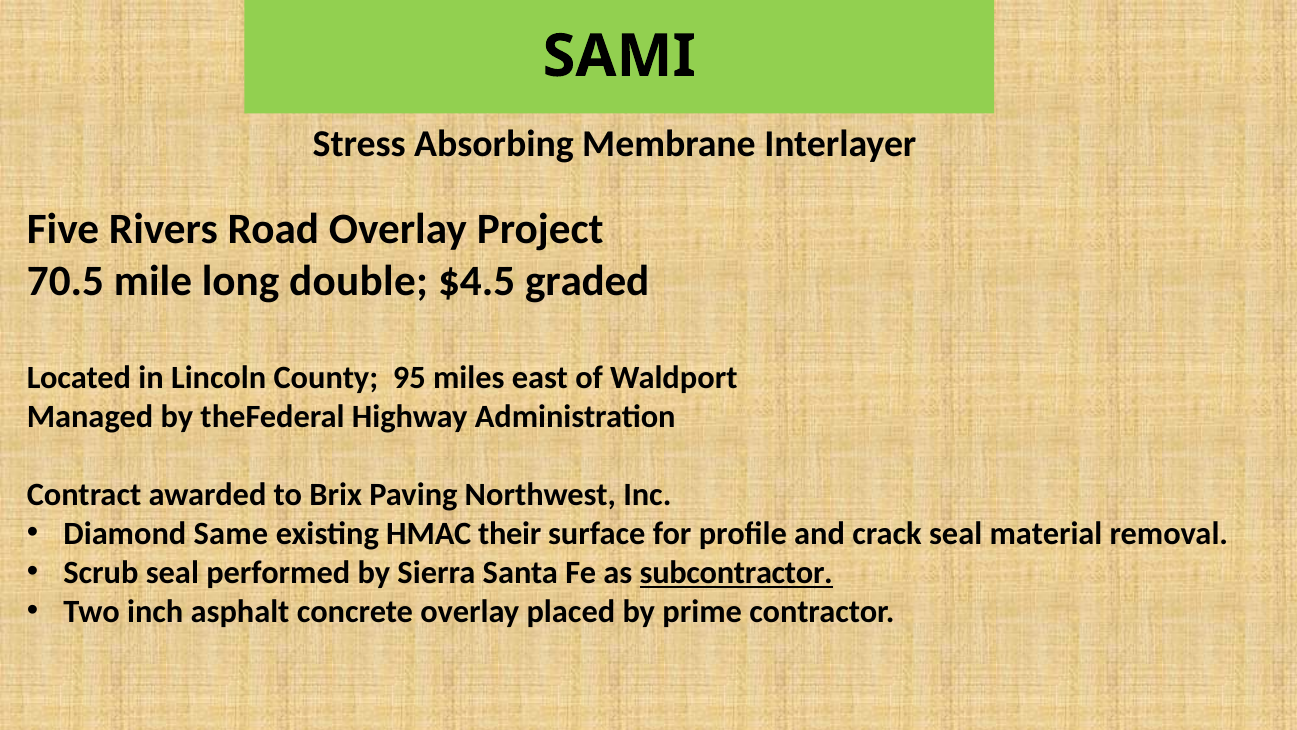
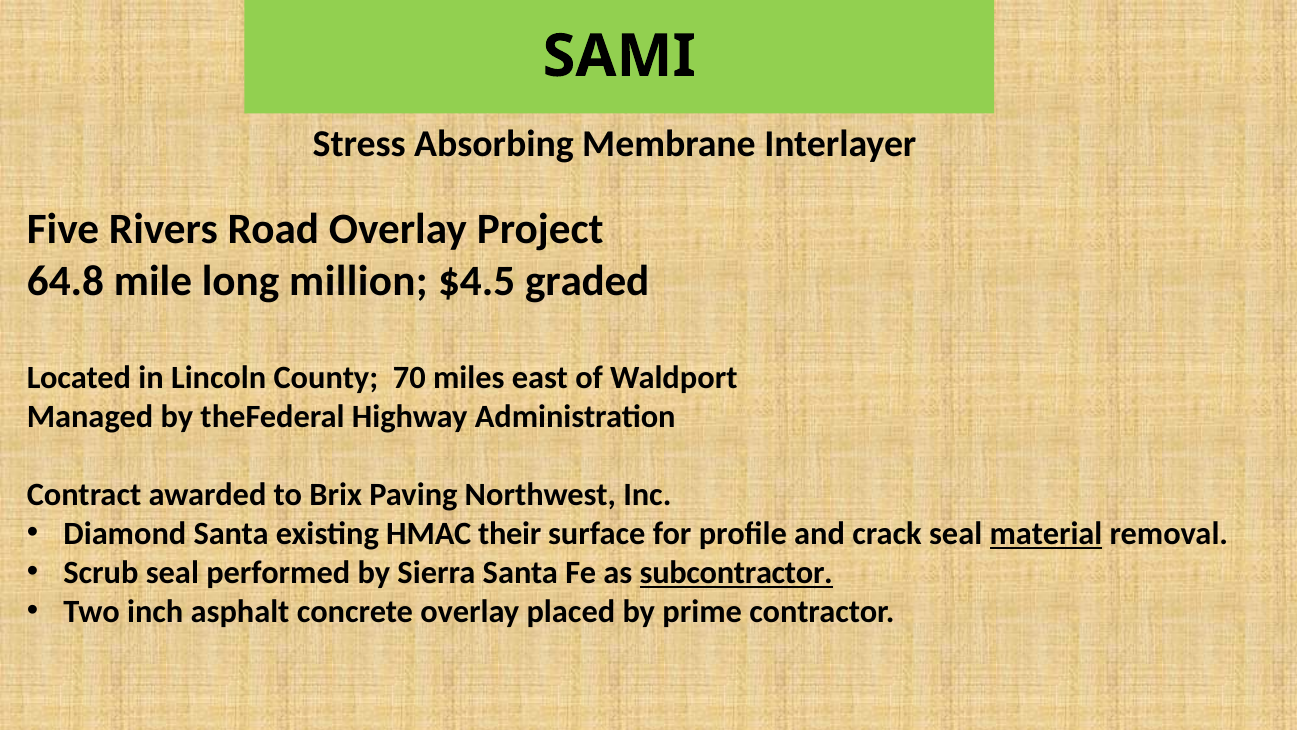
70.5: 70.5 -> 64.8 (65, 281)
double: double -> million (359, 281)
95: 95 -> 70 (409, 378)
Diamond Same: Same -> Santa (231, 533)
material underline: none -> present (1046, 533)
